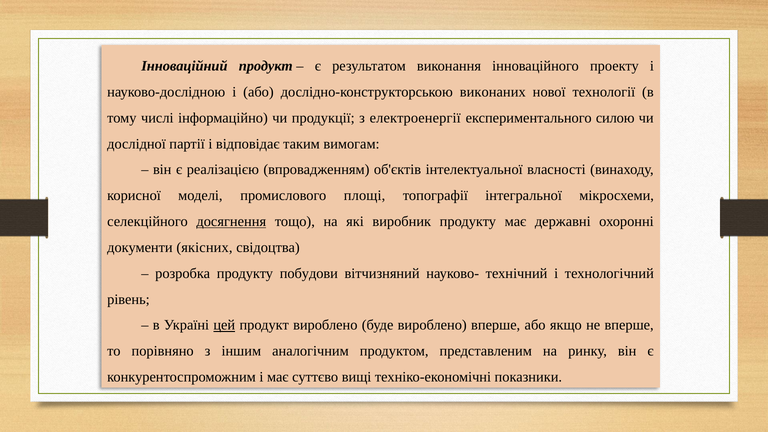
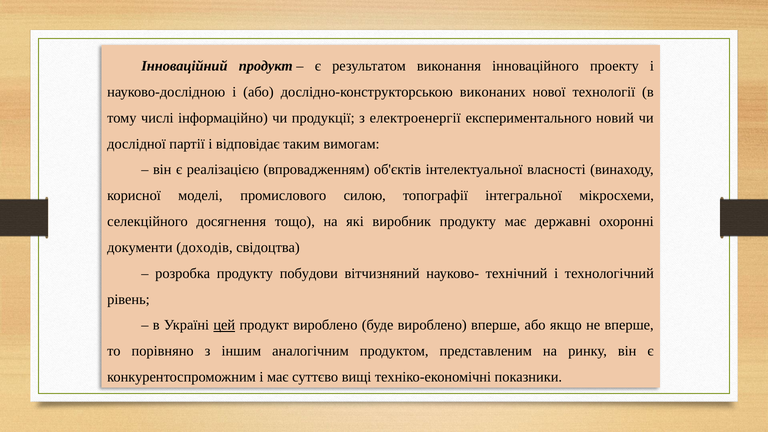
силою: силою -> новий (615, 118)
площі: площі -> силою (365, 196)
досягнення underline: present -> none (231, 222)
якісних: якісних -> доходів (204, 247)
